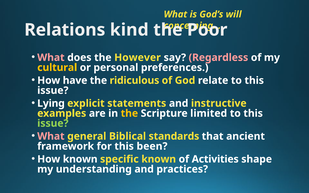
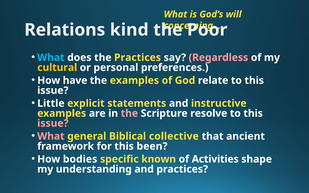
What colour: pink -> light blue (51, 58)
the However: However -> Practices (138, 58)
the ridiculous: ridiculous -> examples (134, 80)
Lying: Lying -> Little (51, 103)
the colour: yellow -> pink (129, 113)
limited: limited -> resolve (209, 113)
issue colour: light green -> pink (53, 123)
standards: standards -> collective (174, 136)
How known: known -> bodies (80, 159)
